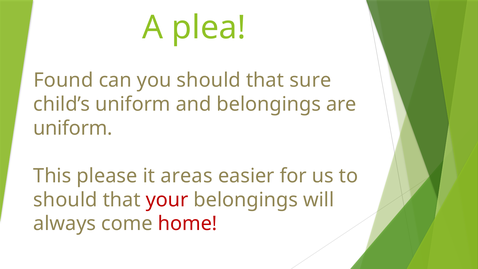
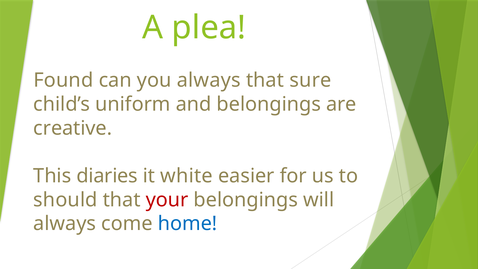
you should: should -> always (209, 80)
uniform: uniform -> creative (73, 128)
please: please -> diaries (107, 176)
areas: areas -> white (186, 176)
home colour: red -> blue (188, 224)
